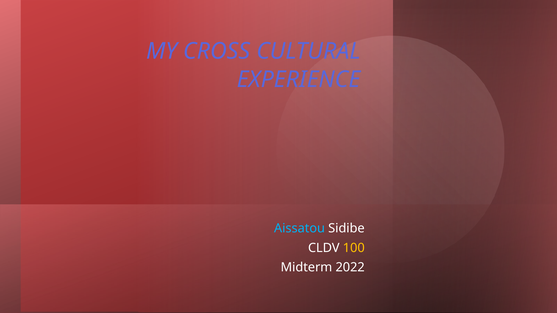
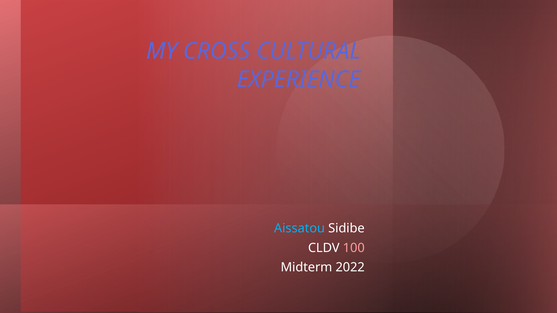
100 colour: yellow -> pink (354, 248)
